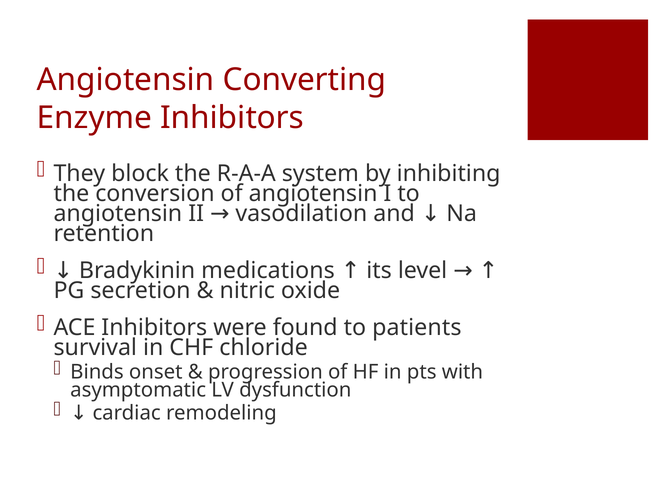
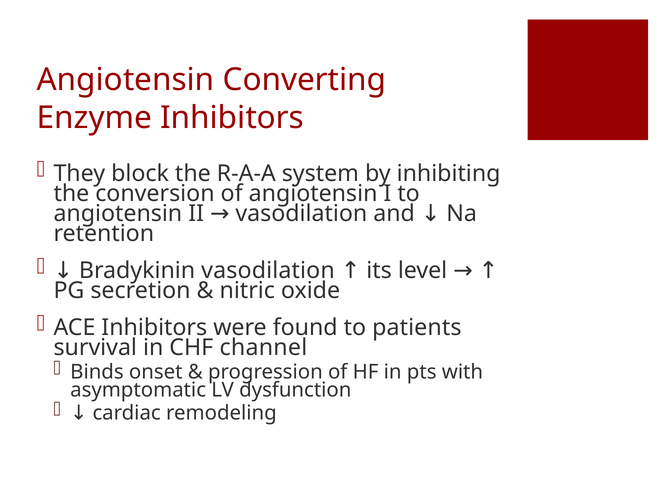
Bradykinin medications: medications -> vasodilation (268, 270)
chloride: chloride -> channel (263, 347)
